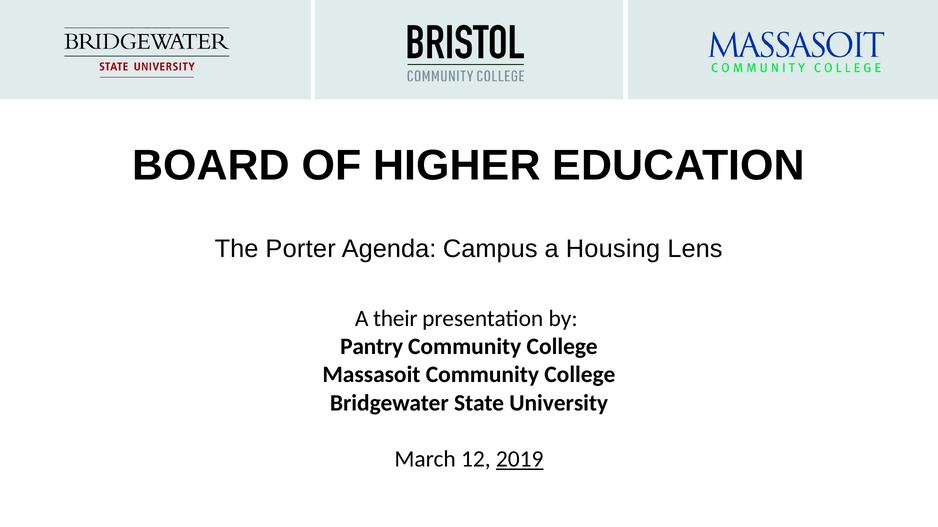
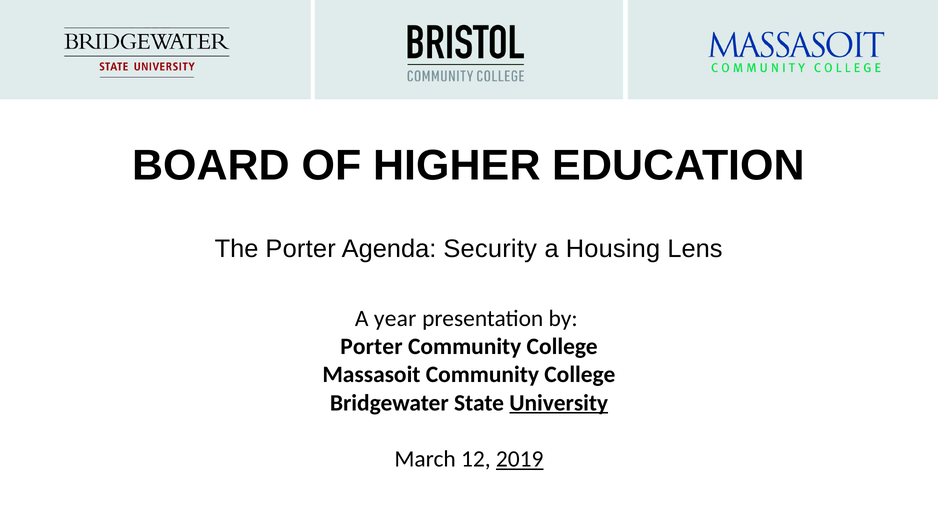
Campus: Campus -> Security (490, 249)
their: their -> year (395, 319)
Pantry: Pantry -> Porter (371, 347)
University underline: none -> present (559, 403)
